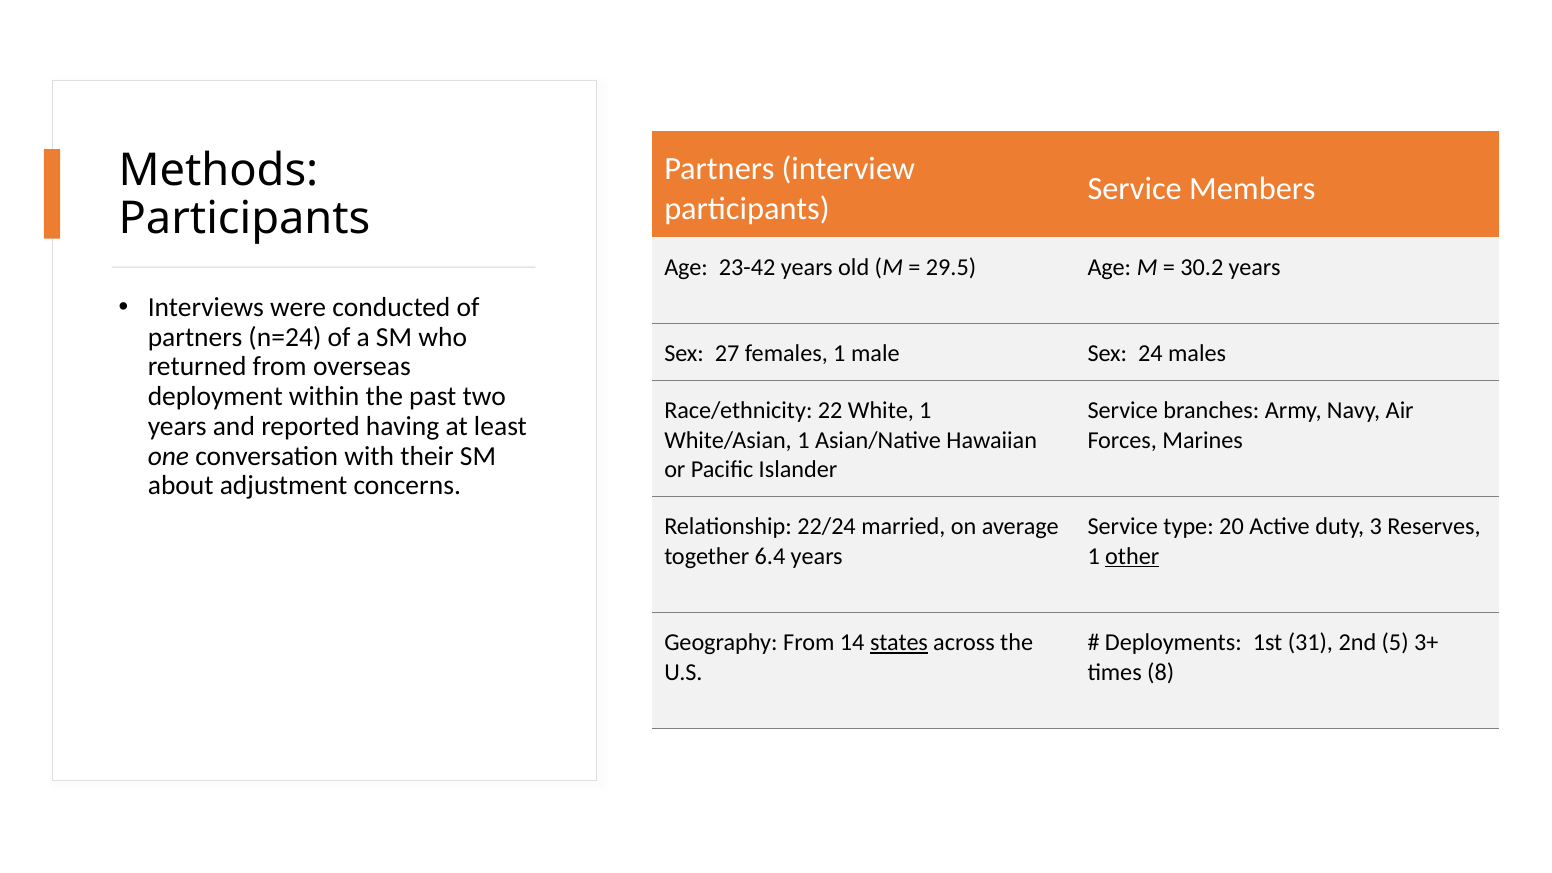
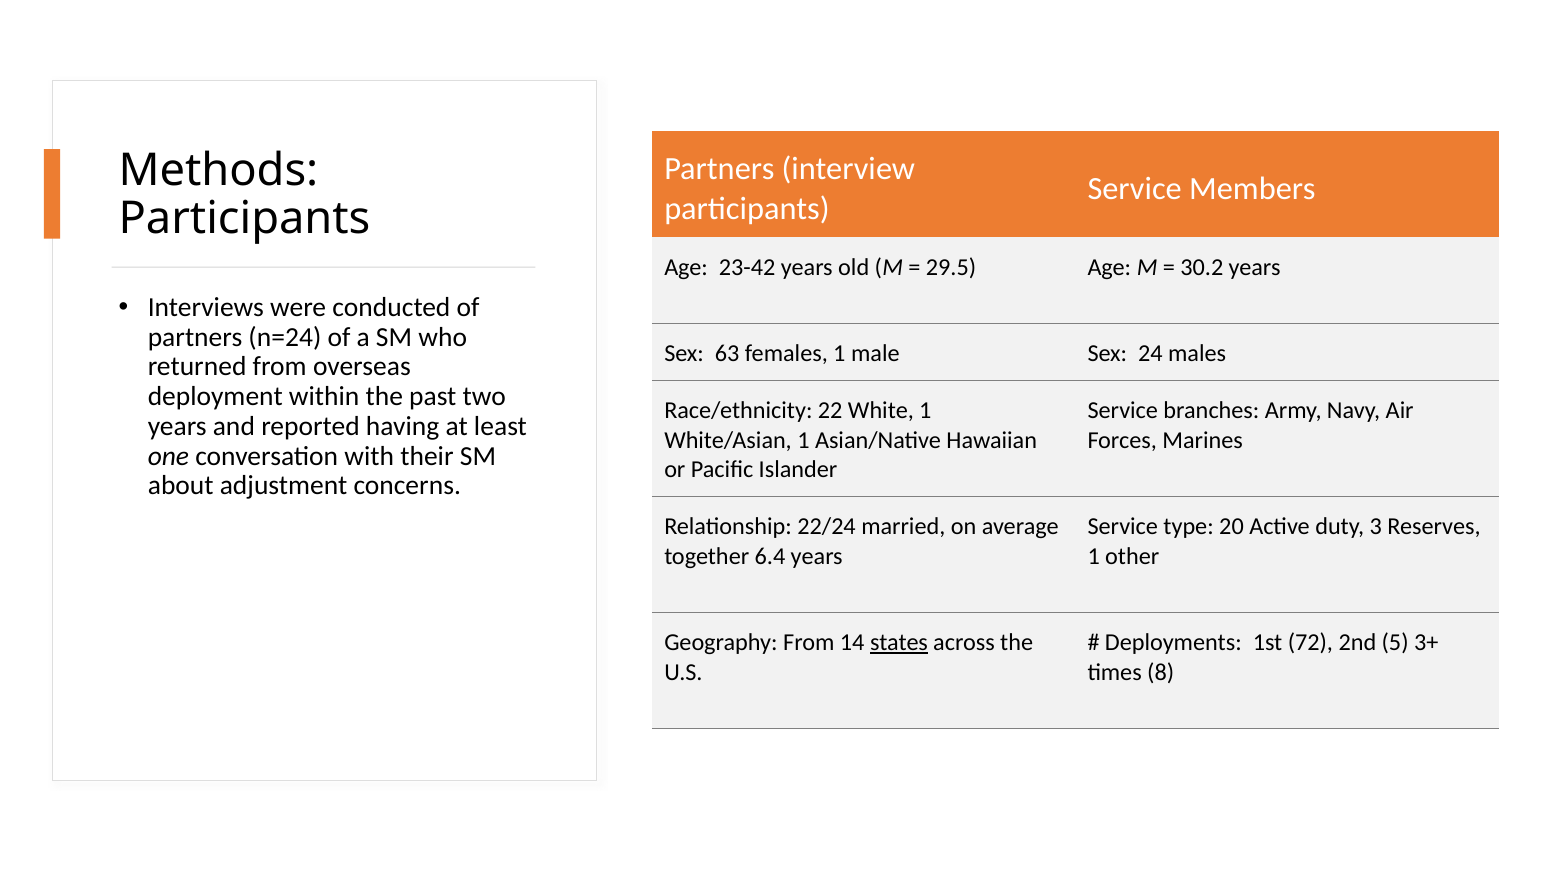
27: 27 -> 63 (727, 354)
other underline: present -> none (1132, 556)
31: 31 -> 72 (1310, 643)
